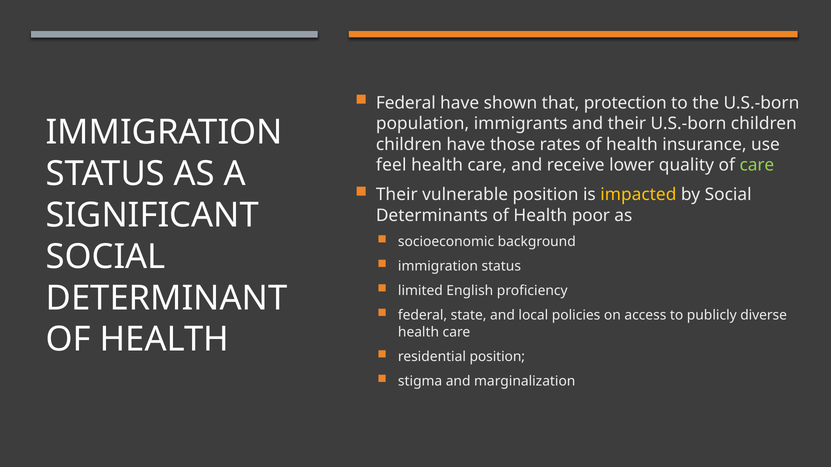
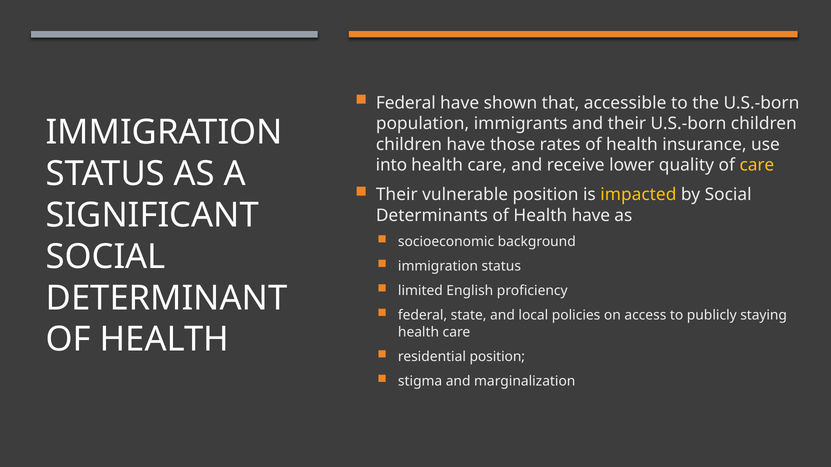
protection: protection -> accessible (625, 103)
feel: feel -> into (391, 165)
care colour: light green -> yellow (757, 165)
Health poor: poor -> have (591, 216)
diverse: diverse -> staying (764, 316)
